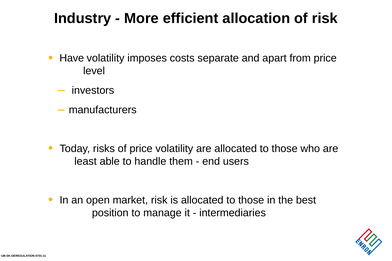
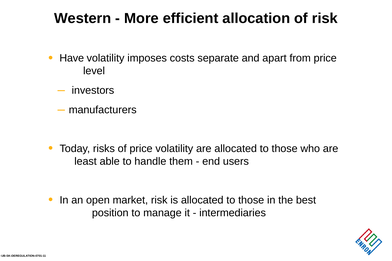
Industry: Industry -> Western (83, 18)
